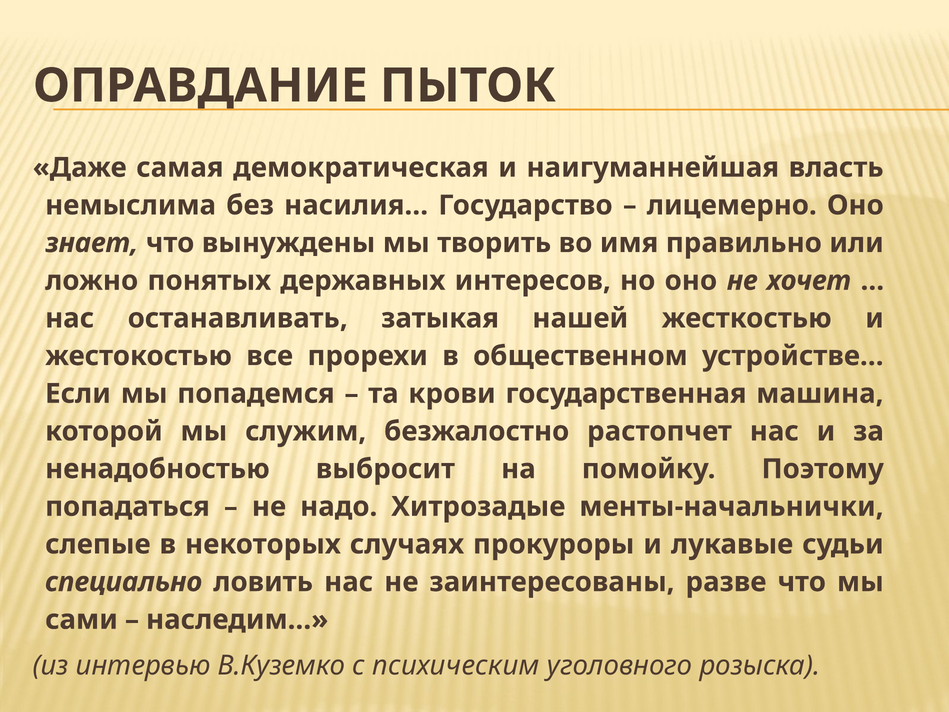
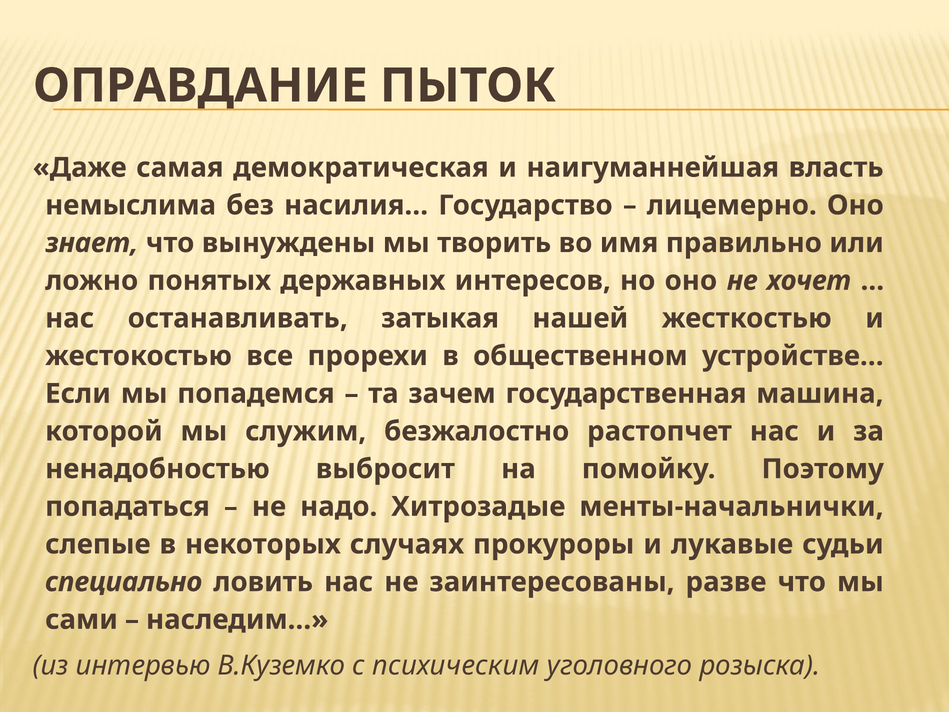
крови: крови -> зачем (452, 394)
